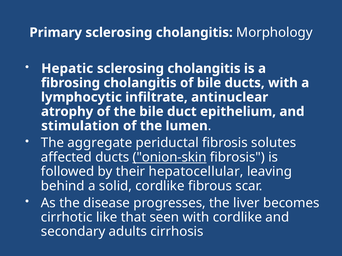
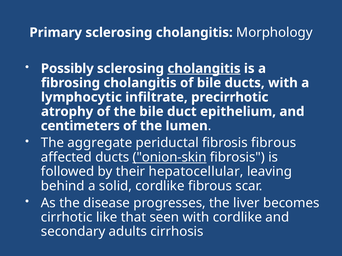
Hepatic: Hepatic -> Possibly (67, 69)
cholangitis underline: none -> present (204, 69)
antinuclear: antinuclear -> precirrhotic (230, 97)
stimulation: stimulation -> centimeters (80, 126)
fibrosis solutes: solutes -> fibrous (274, 143)
